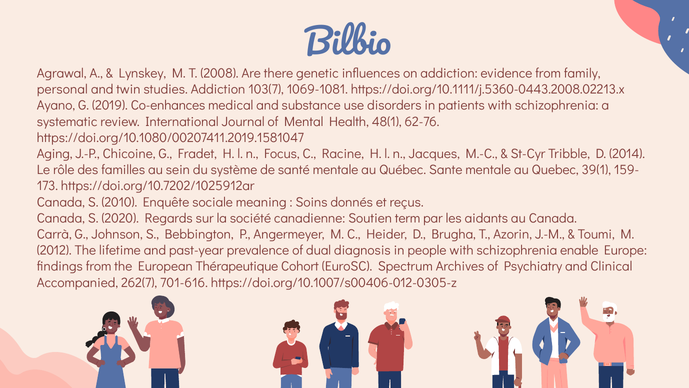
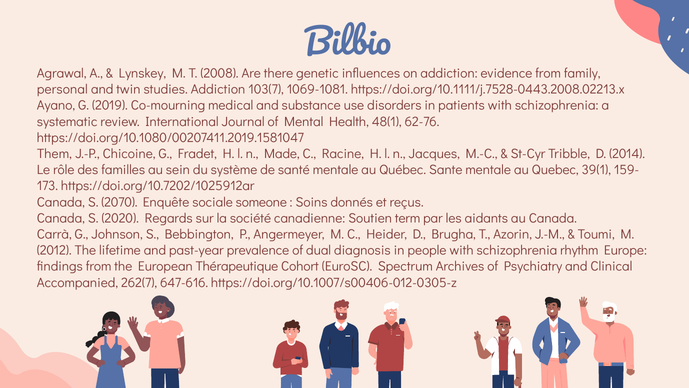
https://doi.org/10.1111/j.5360-0443.2008.02213.x: https://doi.org/10.1111/j.5360-0443.2008.02213.x -> https://doi.org/10.1111/j.7528-0443.2008.02213.x (488, 89)
Co-enhances: Co-enhances -> Co-mourning (168, 105)
Aging: Aging -> Them (54, 154)
Focus: Focus -> Made (282, 154)
2010: 2010 -> 2070 (119, 202)
meaning: meaning -> someone (261, 202)
enable: enable -> rhythm (579, 250)
701-616: 701-616 -> 647-616 (184, 282)
